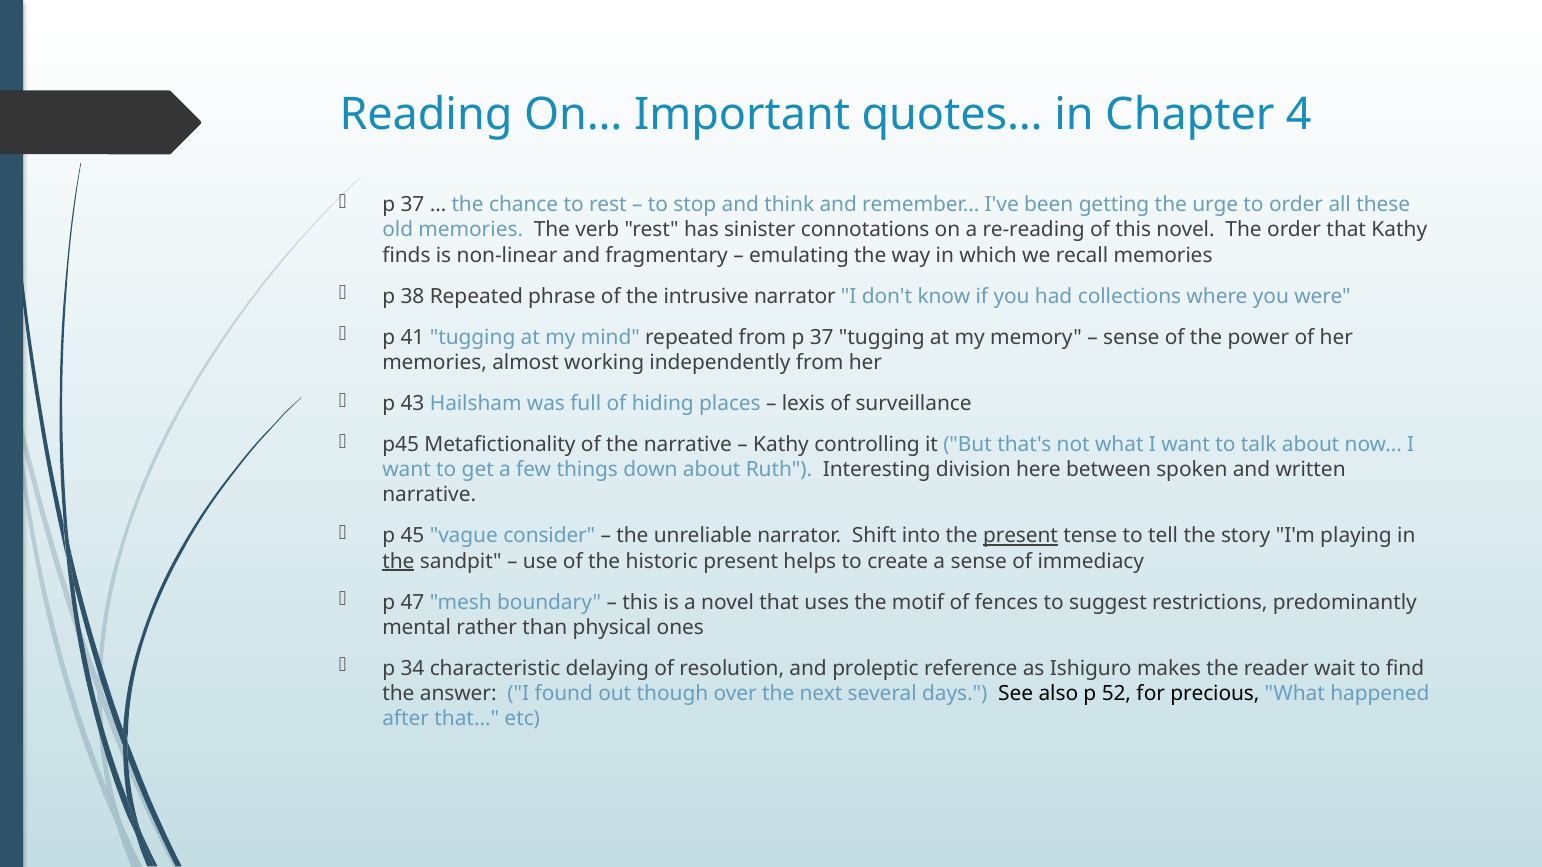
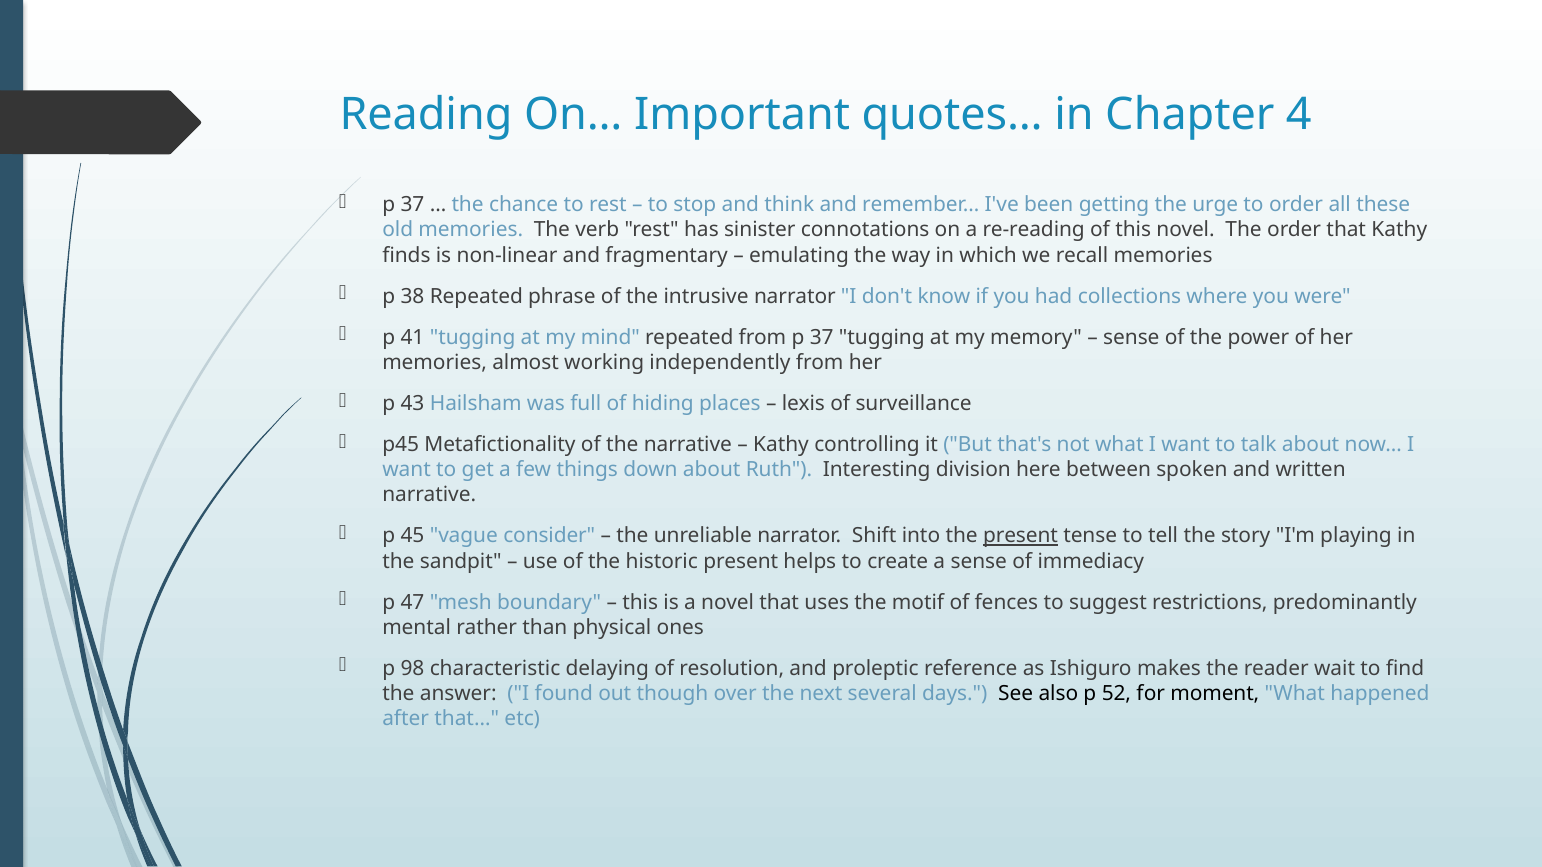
the underline: present -> none (398, 561)
34: 34 -> 98 (412, 669)
precious: precious -> moment (1215, 694)
